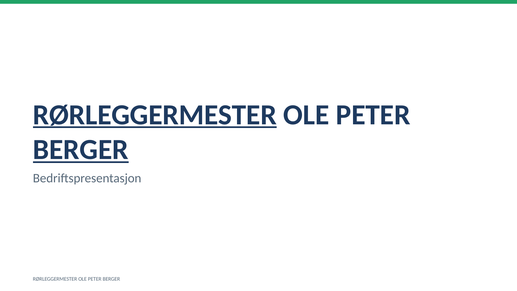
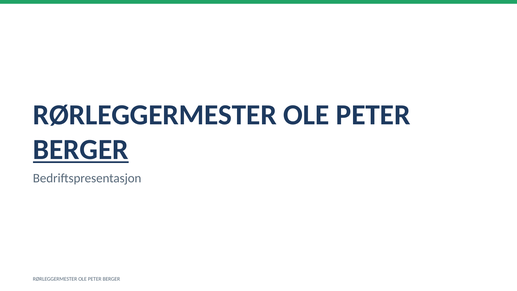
RØRLEGGERMESTER underline: present -> none (155, 115)
